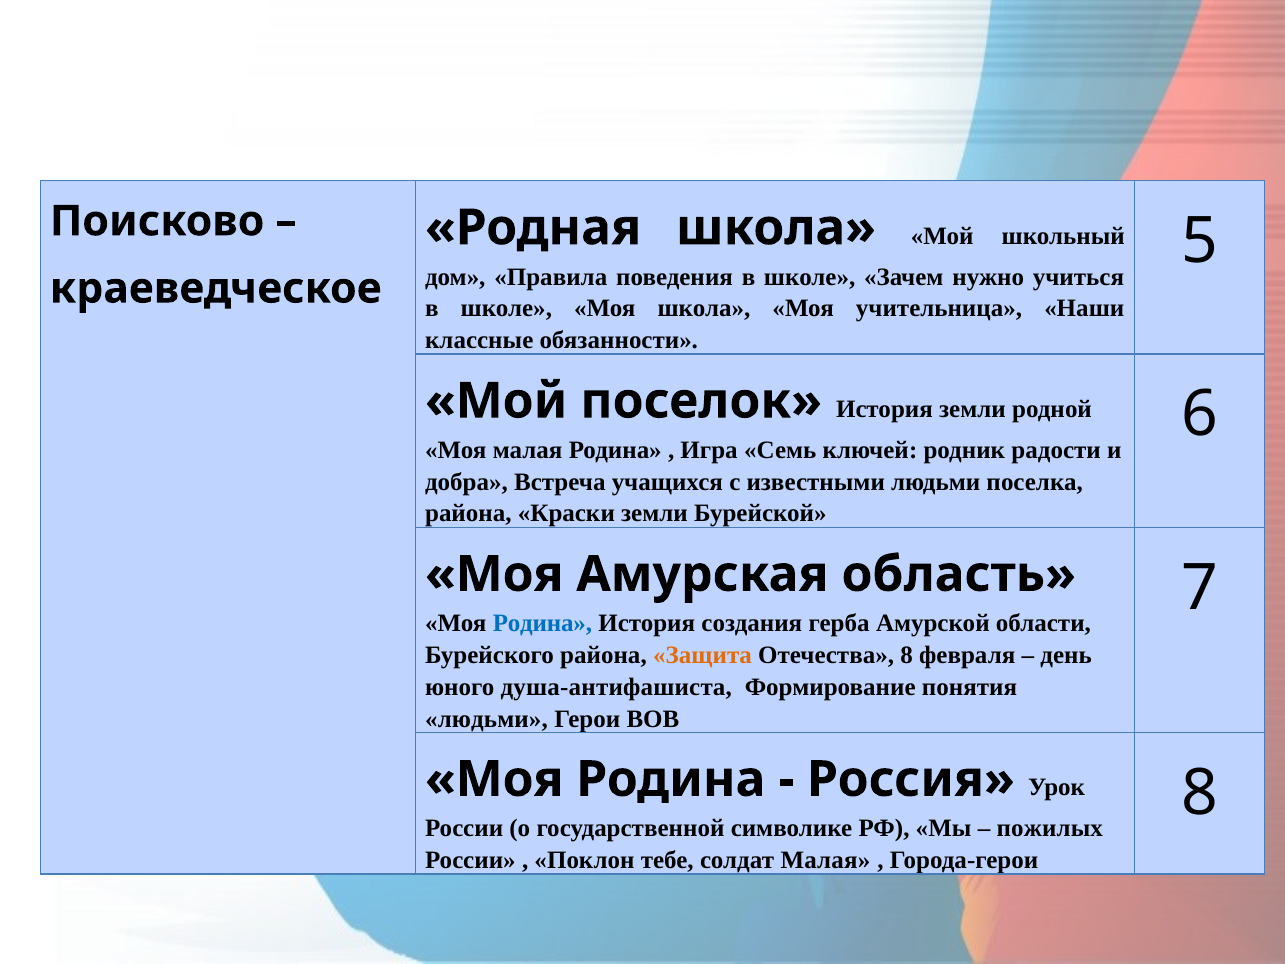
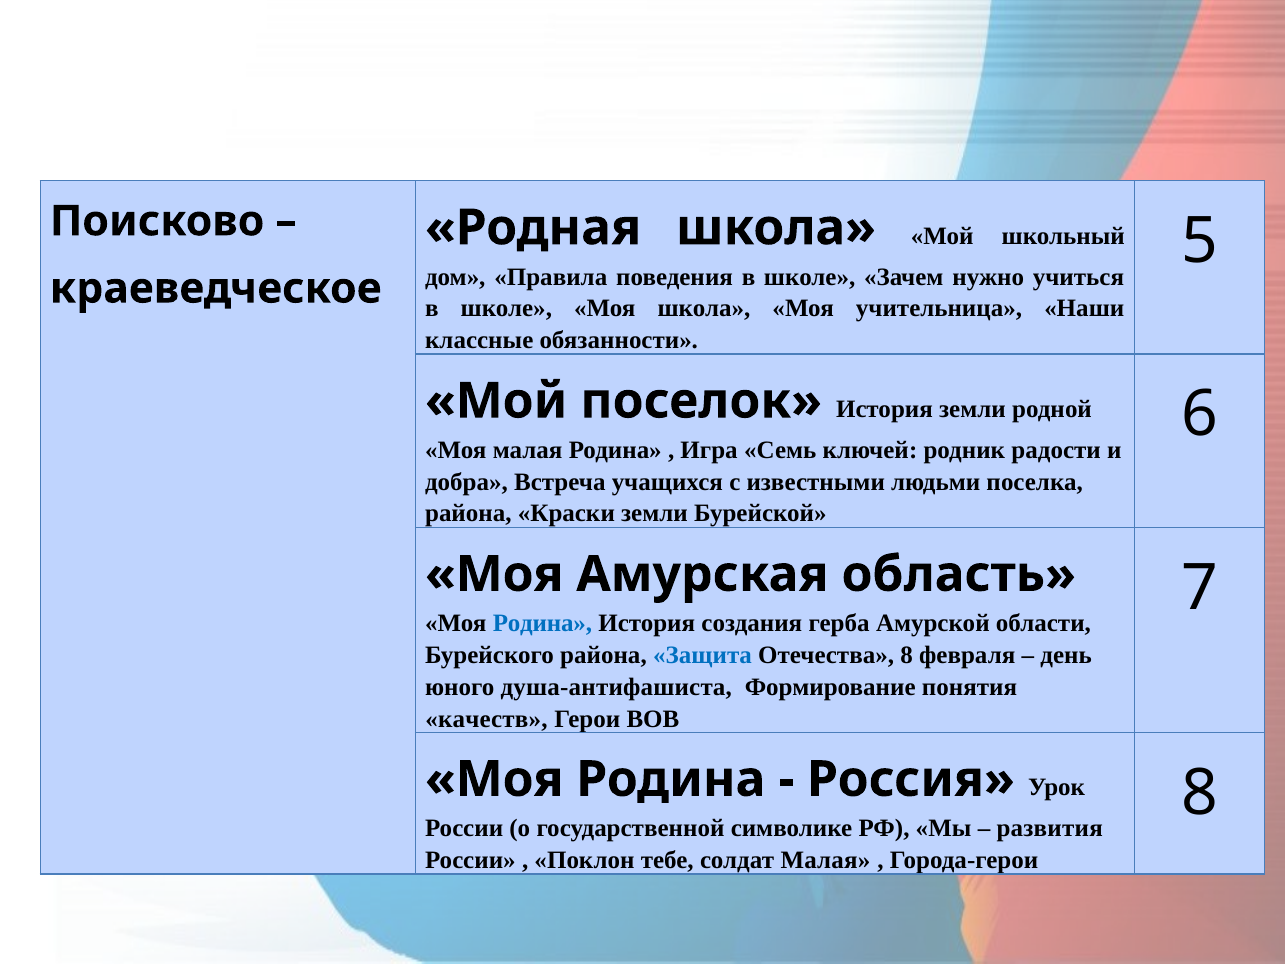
Защита colour: orange -> blue (702, 655)
людьми: людьми -> качеств (486, 719)
пожилых: пожилых -> развития (1050, 828)
